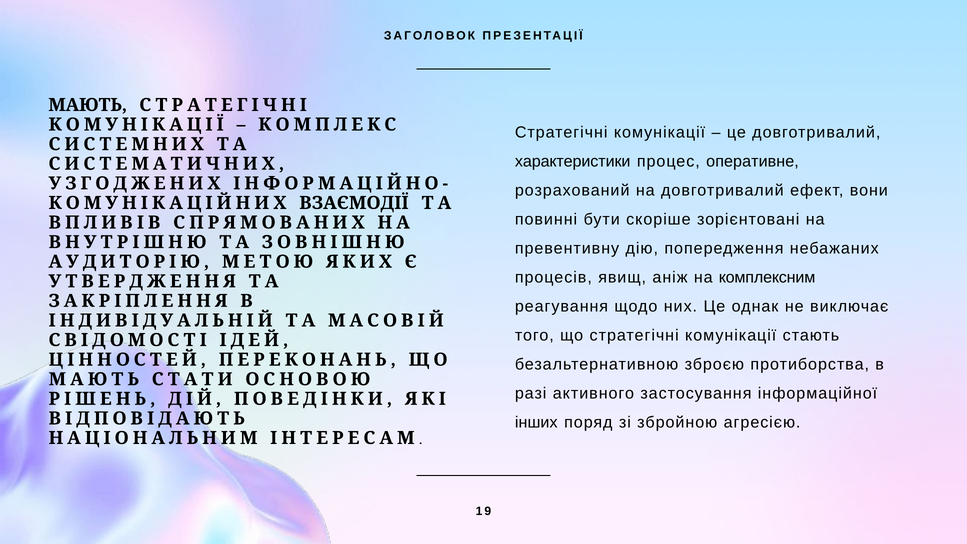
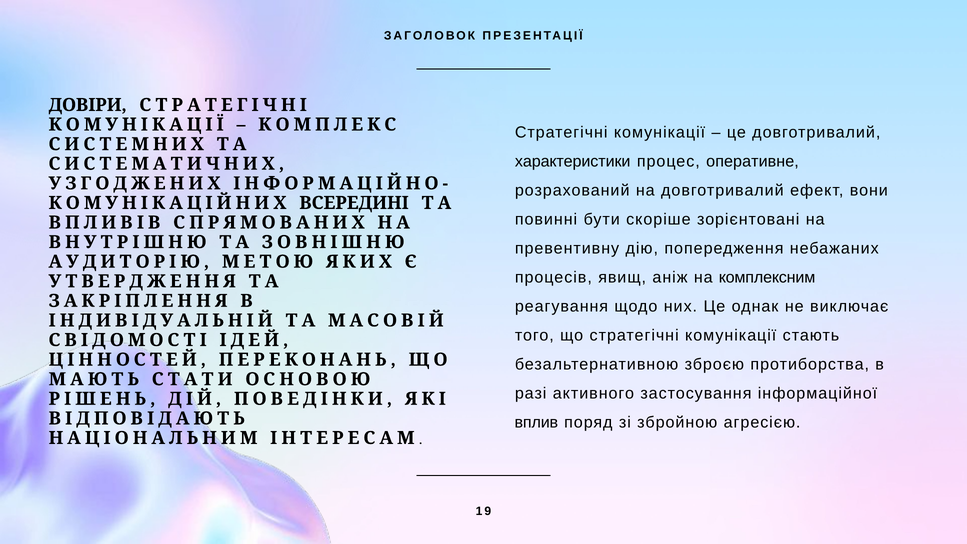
МАЮТЬ: МАЮТЬ -> ДОВІРИ (88, 105)
ВЗАЄМОДІЇ: ВЗАЄМОДІЇ -> ВСЕРЕДИНІ (354, 203)
інших: інших -> вплив (536, 422)
